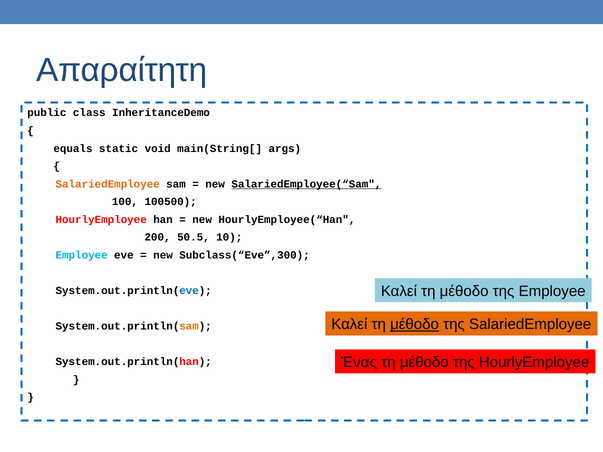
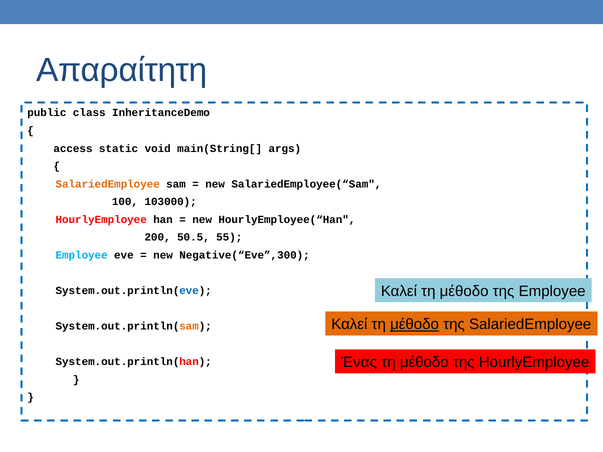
equals: equals -> access (73, 149)
SalariedEmployee(“Sam underline: present -> none (306, 184)
100500: 100500 -> 103000 (171, 202)
10: 10 -> 55 (229, 237)
Subclass(“Eve”,300: Subclass(“Eve”,300 -> Negative(“Eve”,300 (245, 255)
